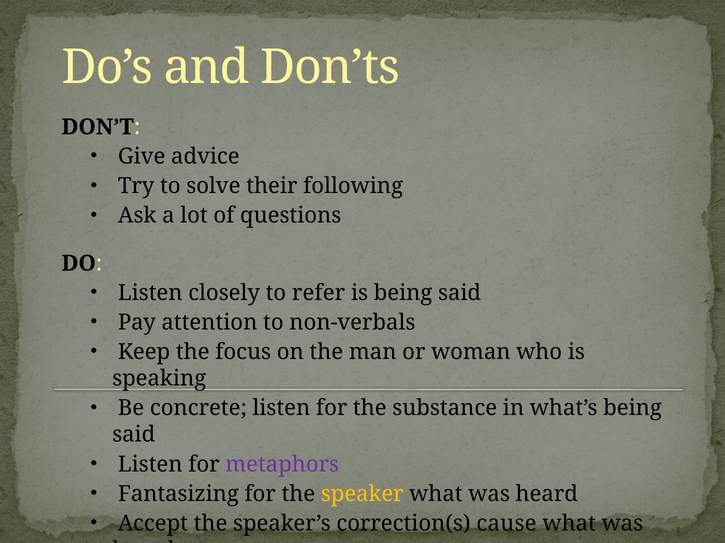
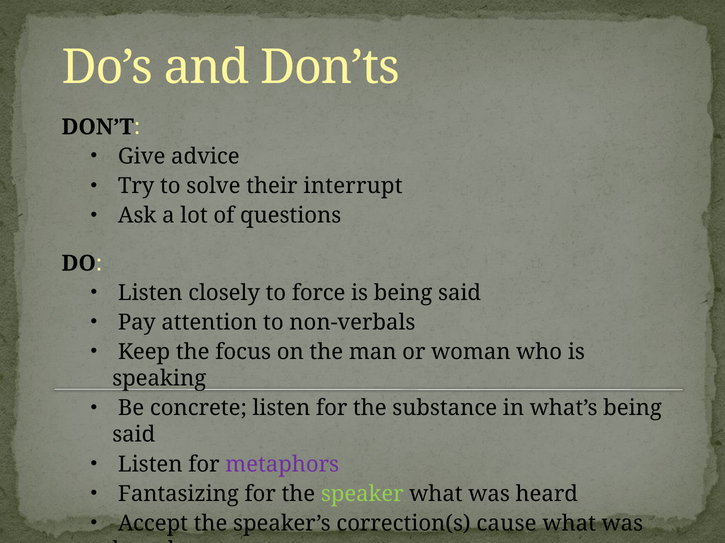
following: following -> interrupt (353, 186)
refer: refer -> force (319, 293)
speaker colour: yellow -> light green (362, 494)
